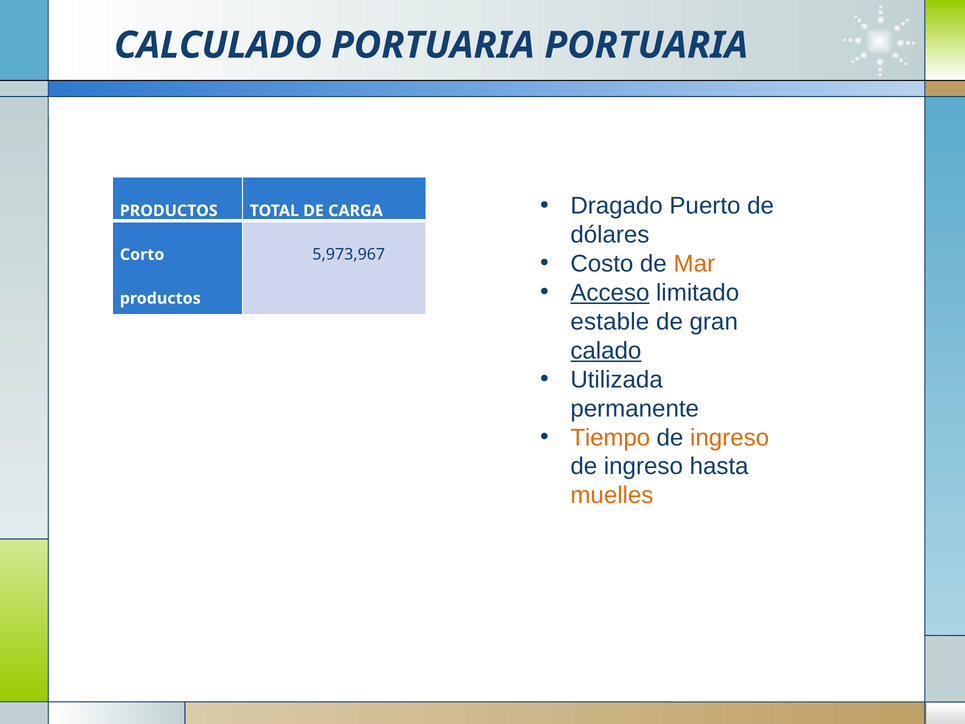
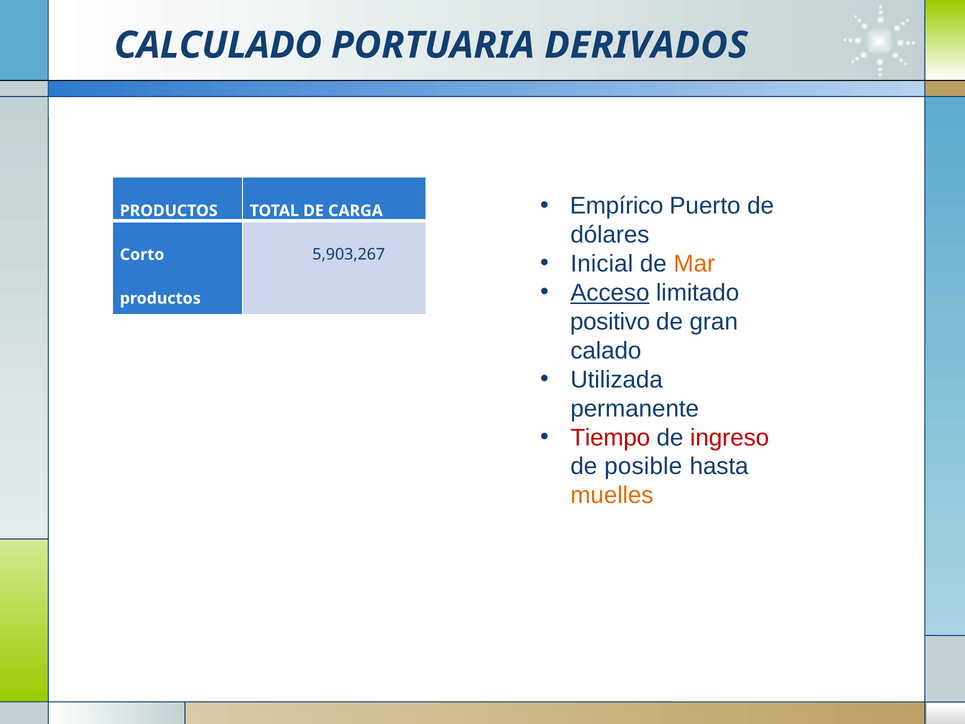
PORTUARIA PORTUARIA: PORTUARIA -> DERIVADOS (646, 45)
Dragado: Dragado -> Empírico (617, 206)
5,973,967: 5,973,967 -> 5,903,267 (349, 255)
Costo: Costo -> Inicial (602, 264)
estable: estable -> positivo (610, 322)
calado underline: present -> none (606, 351)
Tiempo colour: orange -> red (610, 437)
ingreso colour: orange -> red (730, 437)
ingreso: ingreso -> posible (643, 466)
